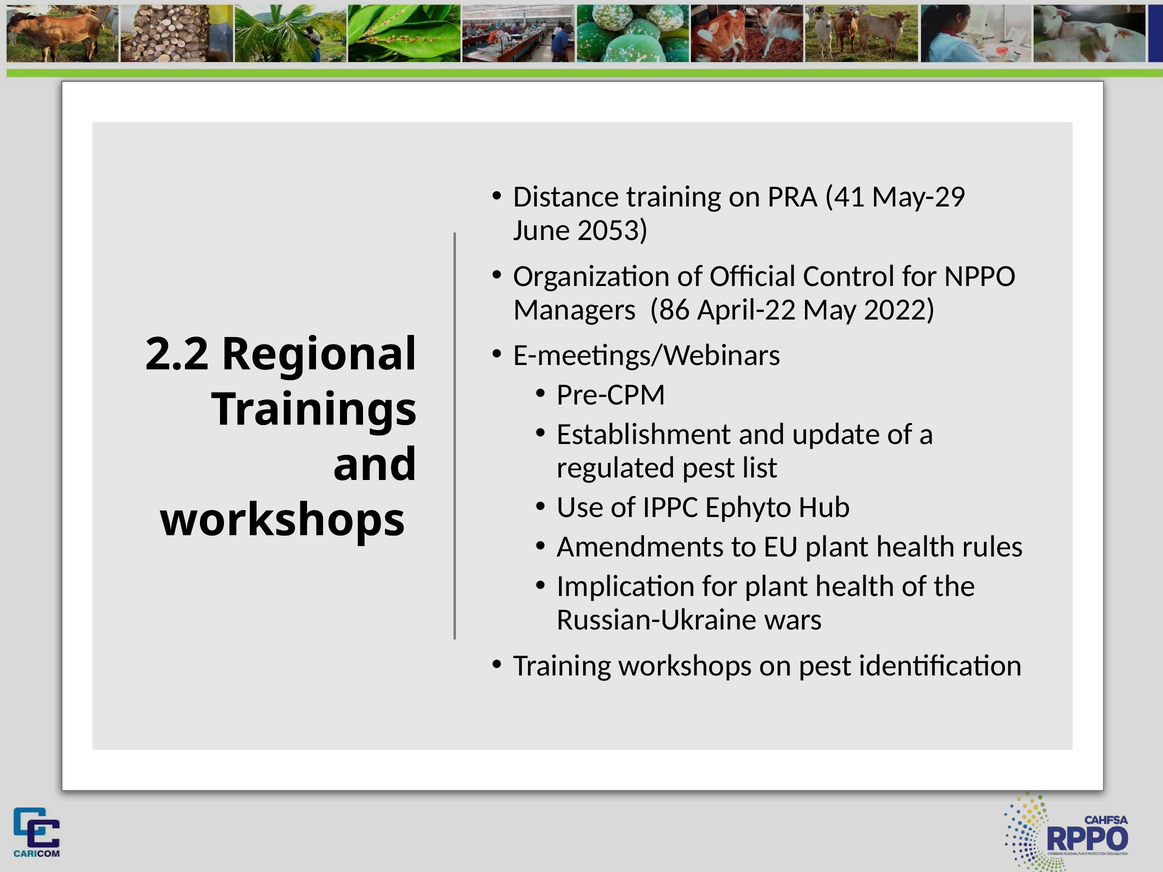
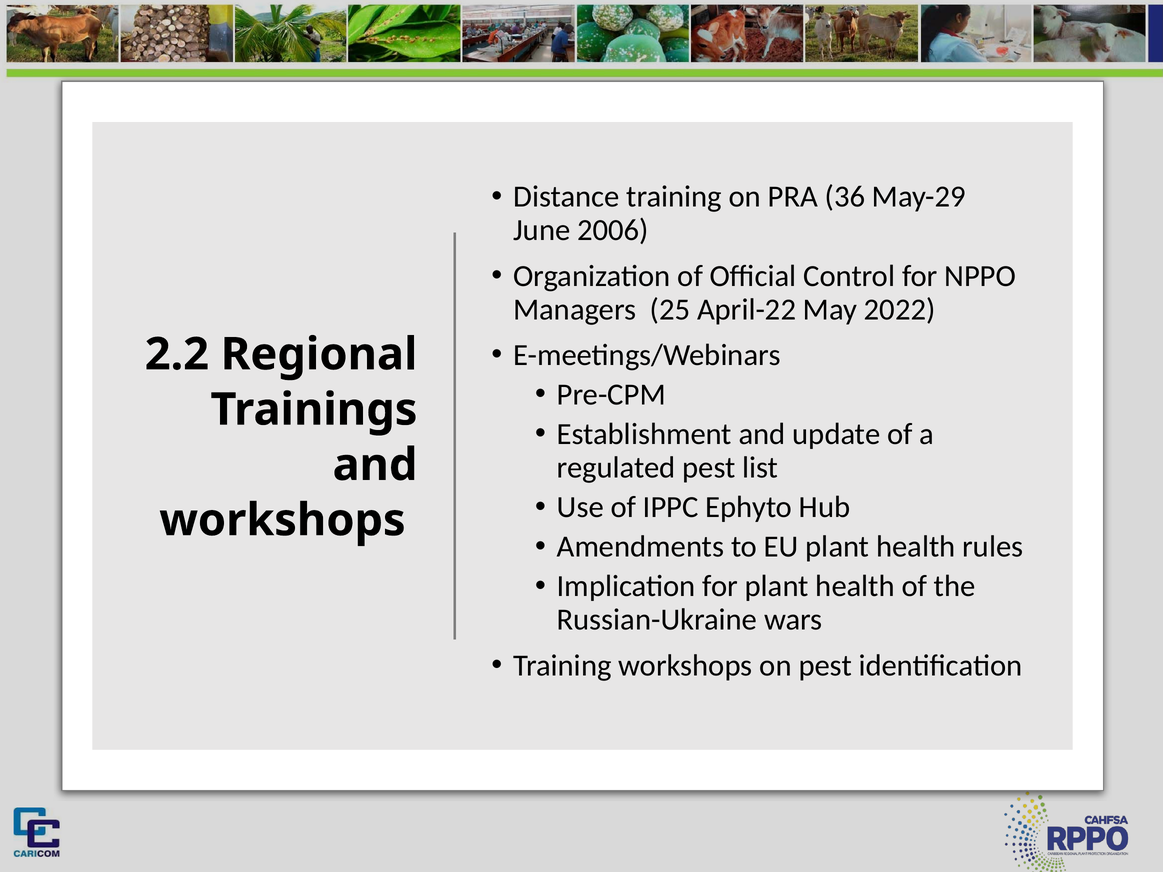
41: 41 -> 36 (845, 197)
2053: 2053 -> 2006 (613, 230)
86: 86 -> 25 (670, 310)
